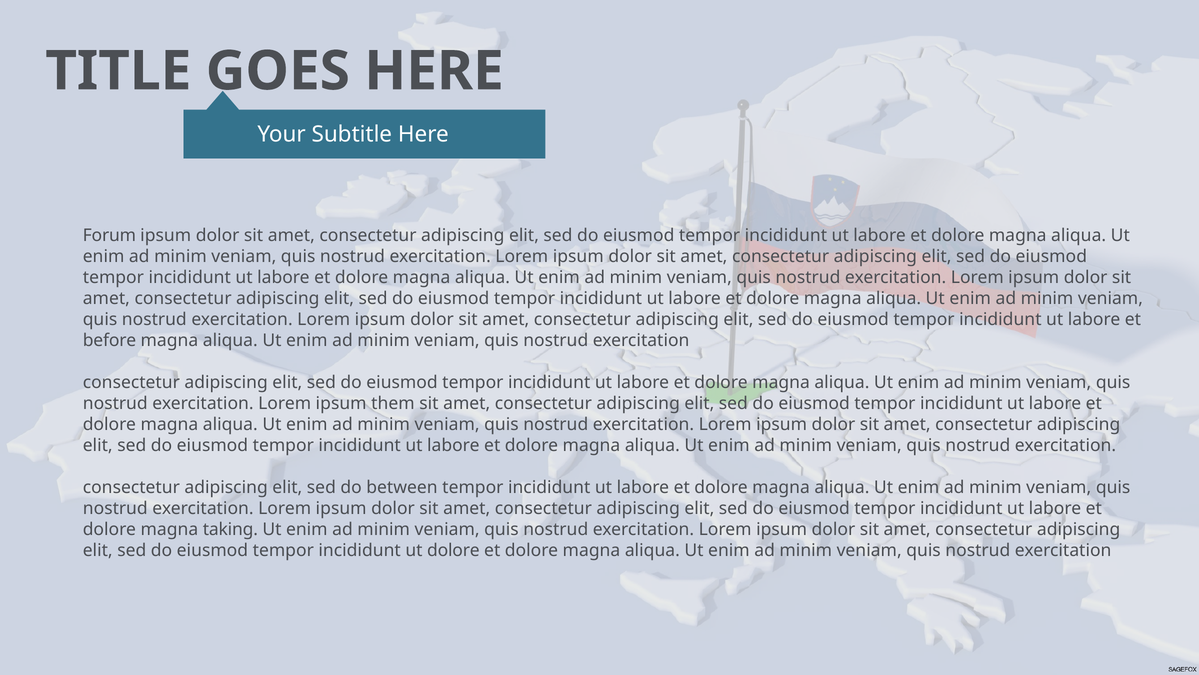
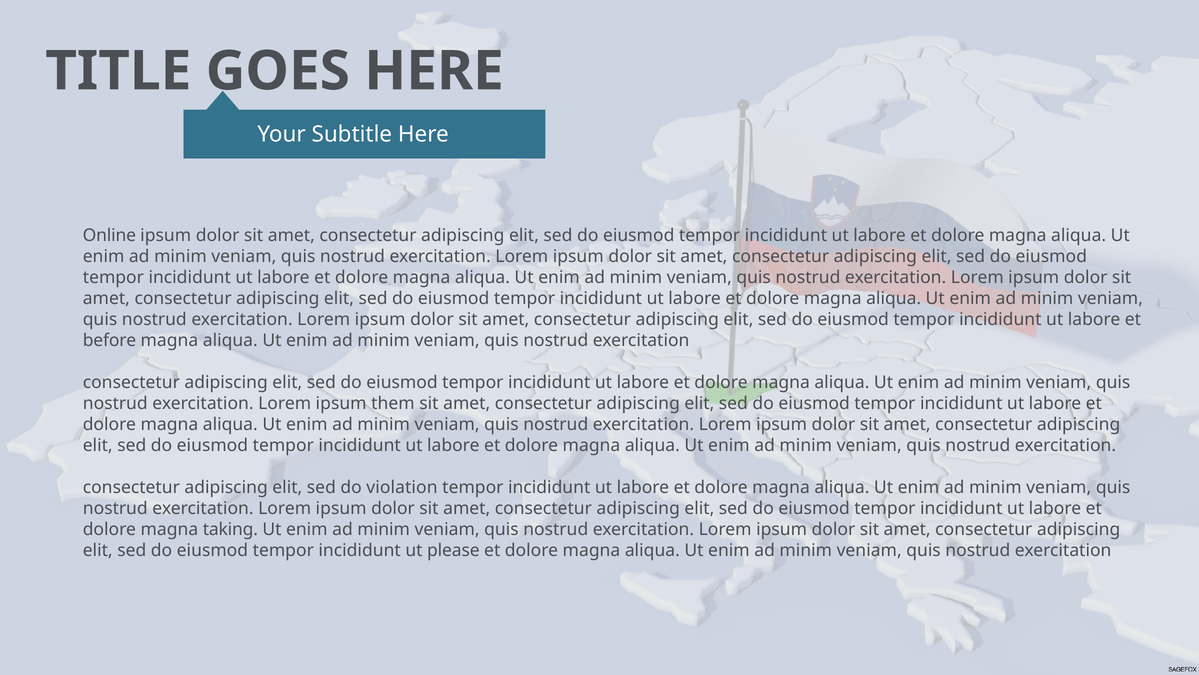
Forum: Forum -> Online (109, 235)
between: between -> violation (402, 487)
ut dolore: dolore -> please (453, 550)
